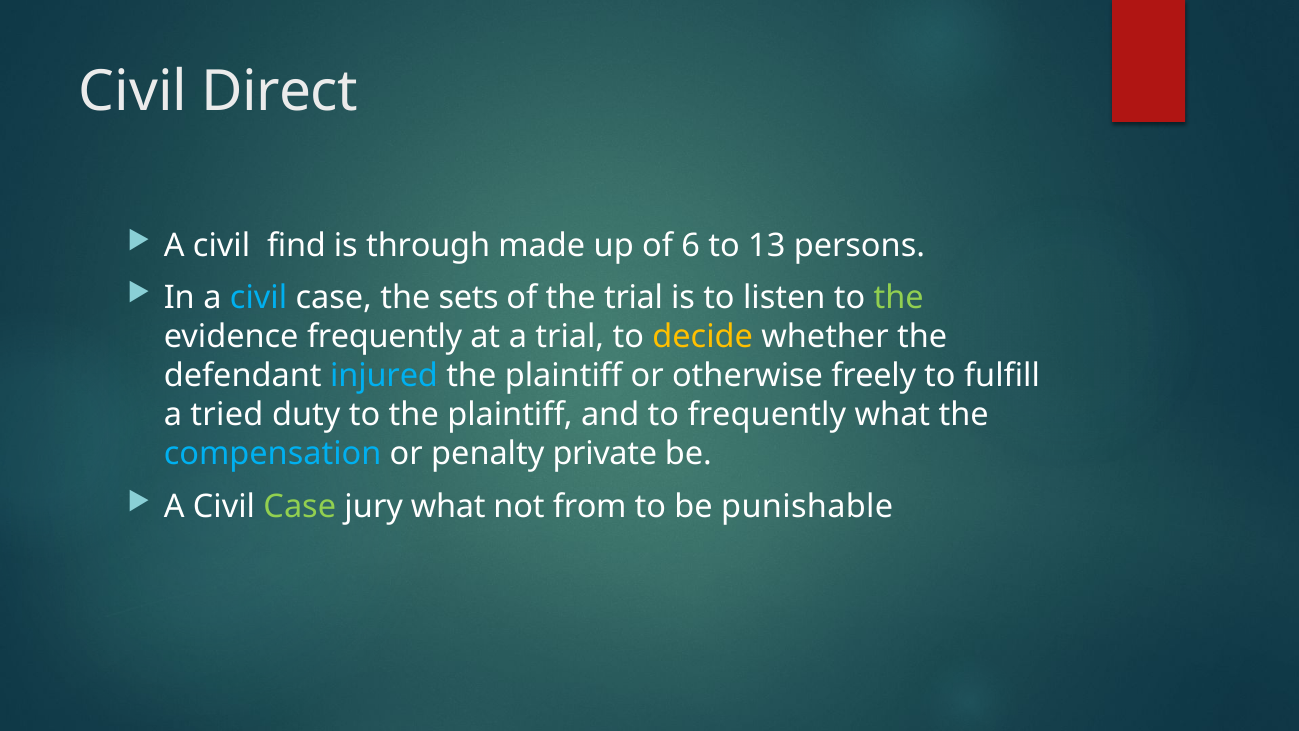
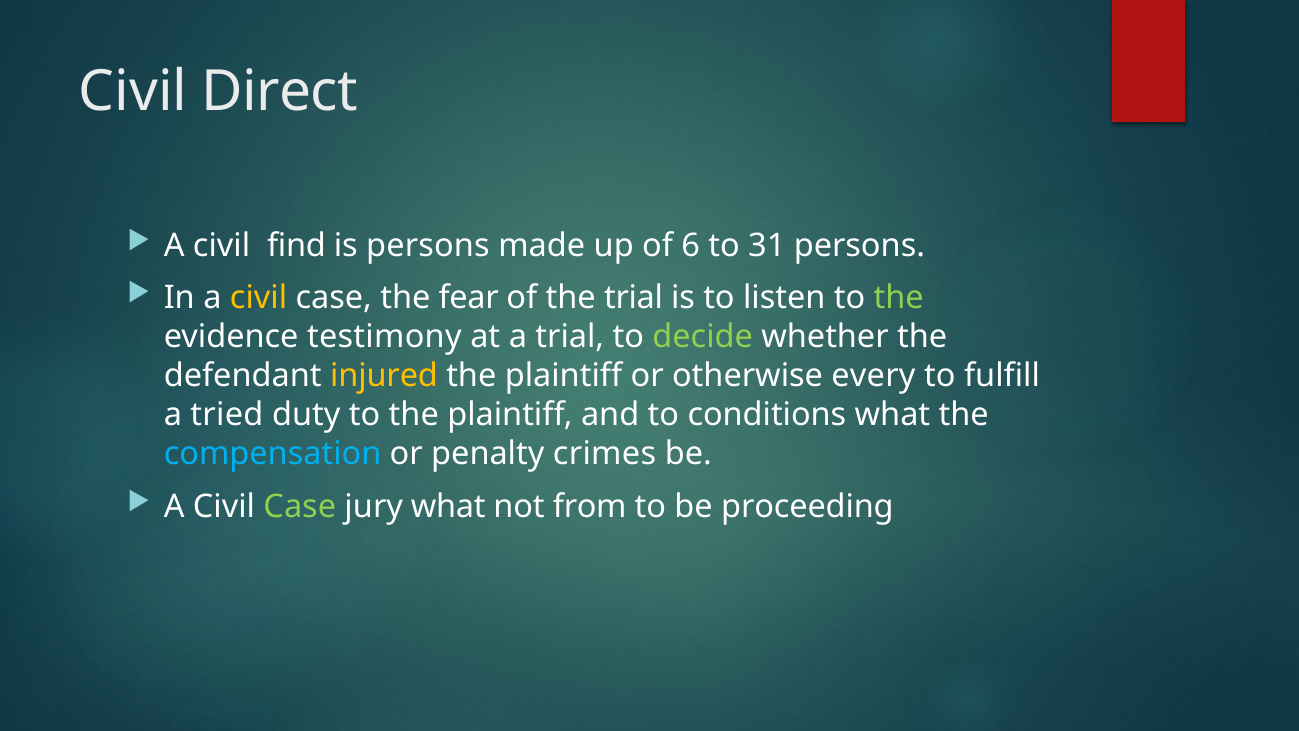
is through: through -> persons (428, 245)
13: 13 -> 31 (767, 245)
civil colour: light blue -> yellow (259, 298)
sets: sets -> fear (469, 298)
evidence frequently: frequently -> testimony (384, 337)
decide colour: yellow -> light green (703, 337)
injured colour: light blue -> yellow (384, 376)
freely: freely -> every (873, 376)
to frequently: frequently -> conditions (767, 415)
private: private -> crimes (604, 454)
punishable: punishable -> proceeding (807, 506)
